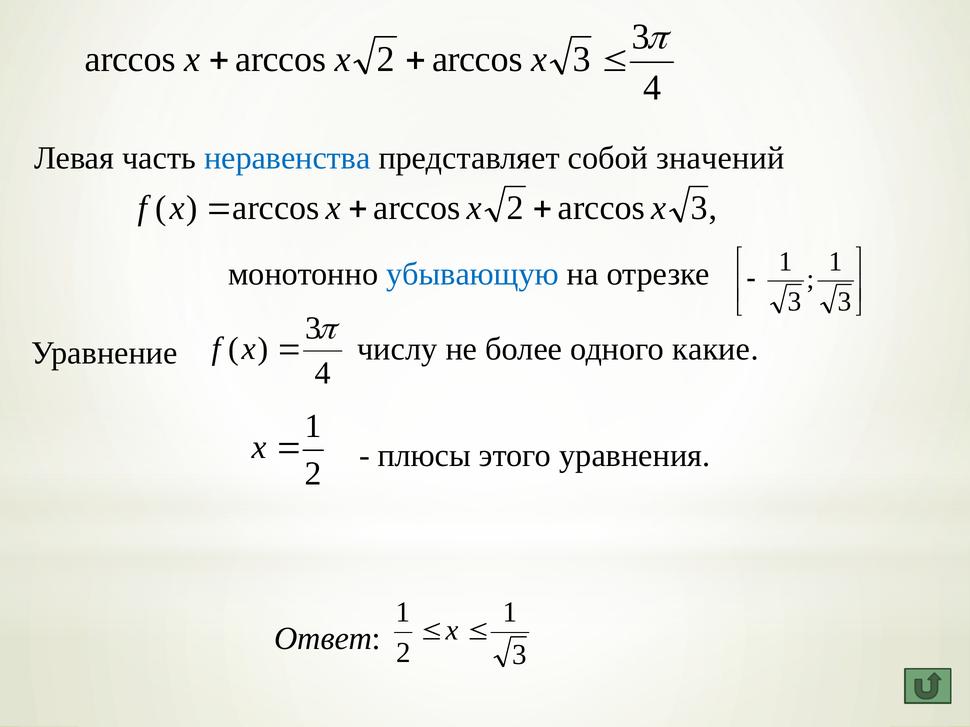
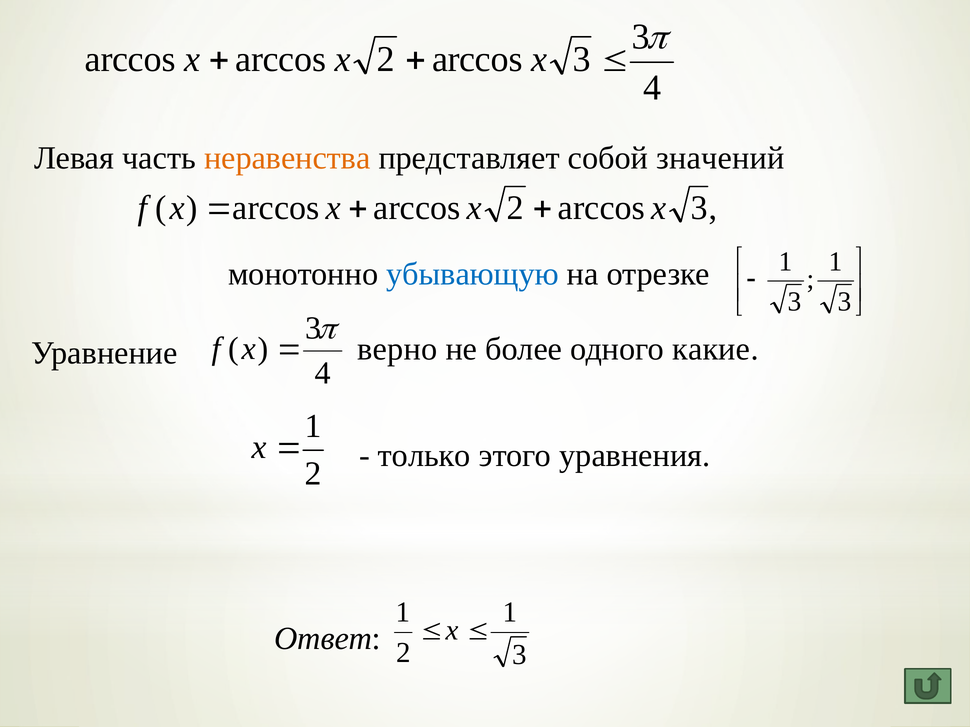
неравенства colour: blue -> orange (287, 158)
числу: числу -> верно (397, 349)
плюсы: плюсы -> только (424, 456)
